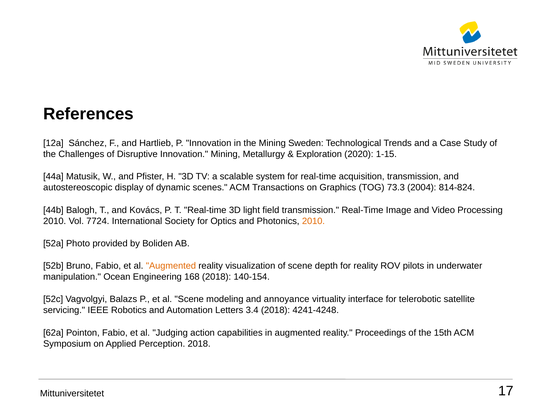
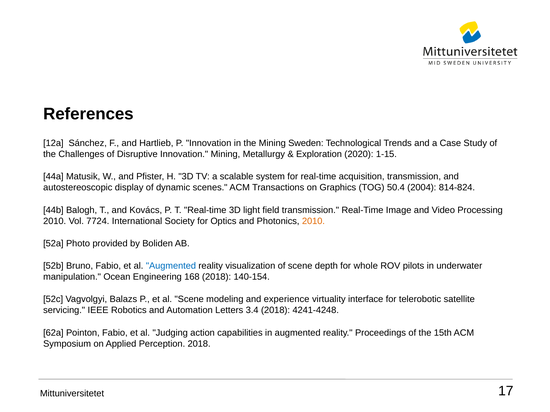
73.3: 73.3 -> 50.4 (396, 188)
Augmented colour: orange -> blue (171, 266)
for reality: reality -> whole (366, 266)
annoyance: annoyance -> experience (287, 300)
